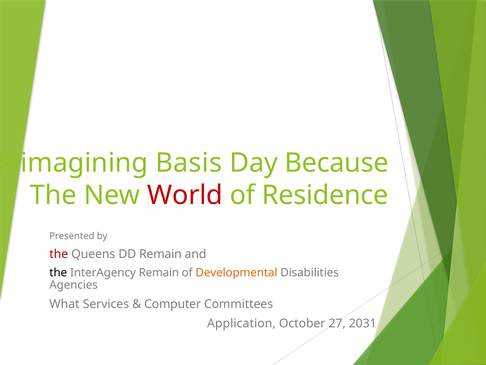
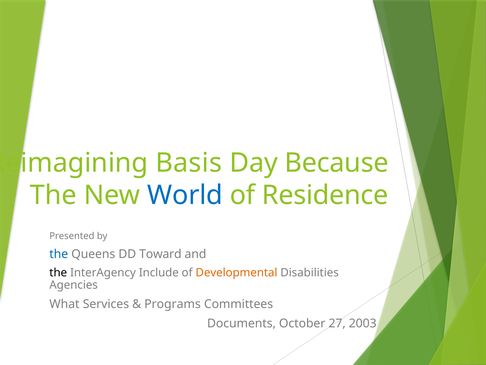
World colour: red -> blue (185, 195)
the colour: red -> blue (59, 254)
DD Remain: Remain -> Toward (160, 254)
InterAgency Remain: Remain -> Include (159, 272)
Computer: Computer -> Programs (173, 304)
Application: Application -> Documents (241, 323)
2031: 2031 -> 2003 (363, 323)
